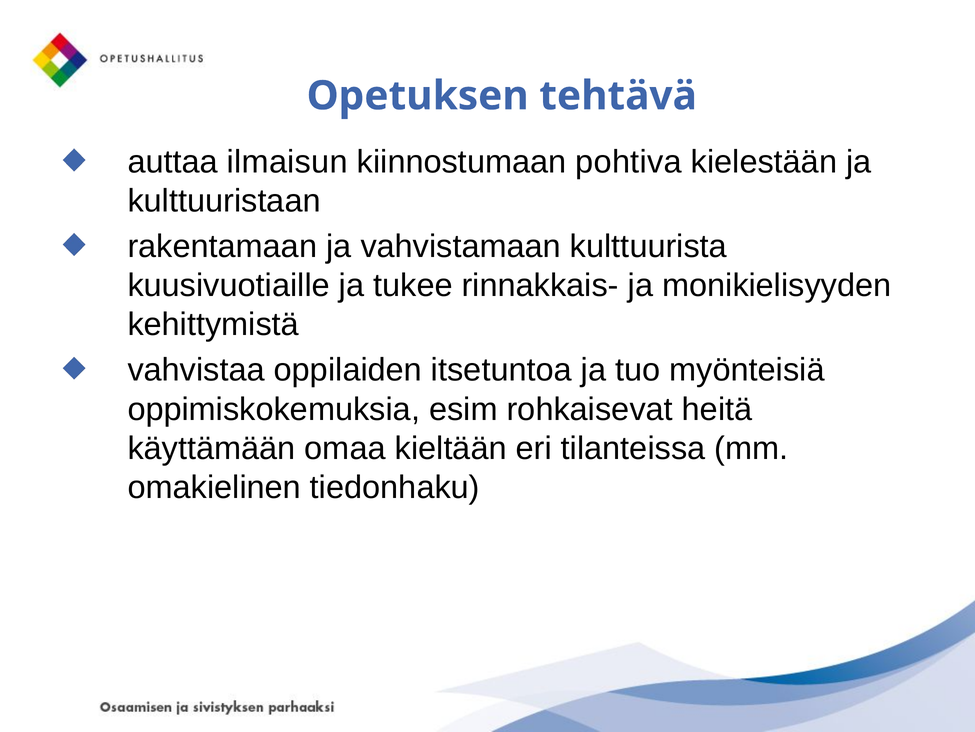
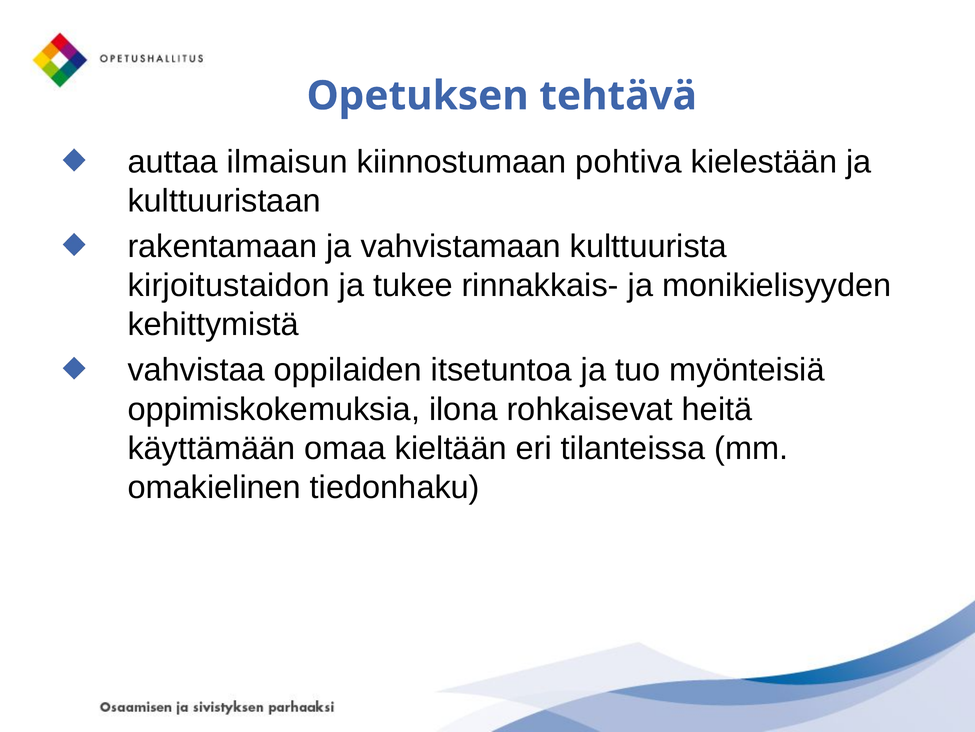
kuusivuotiaille: kuusivuotiaille -> kirjoitustaidon (229, 285)
esim: esim -> ilona (463, 409)
